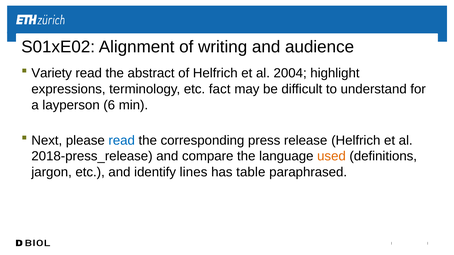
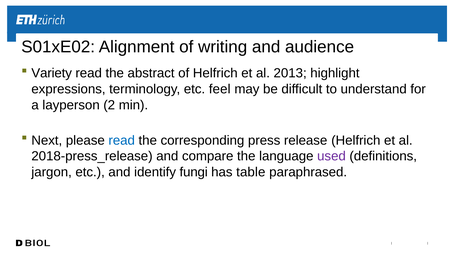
2004: 2004 -> 2013 (290, 73)
fact: fact -> feel (220, 89)
6: 6 -> 2 (109, 105)
used colour: orange -> purple (331, 156)
lines: lines -> fungi (194, 172)
